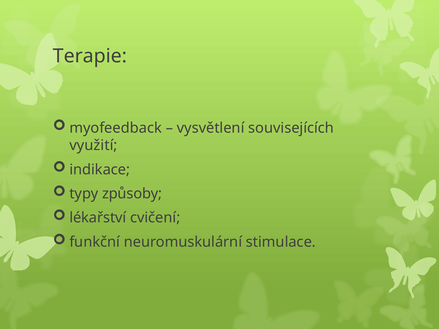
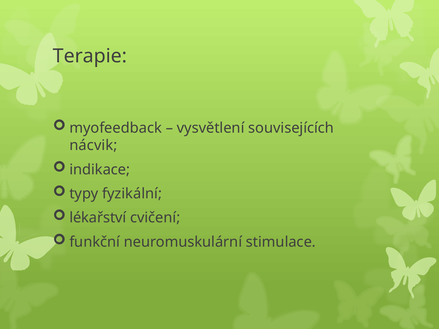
využití: využití -> nácvik (93, 146)
způsoby: způsoby -> fyzikální (132, 194)
